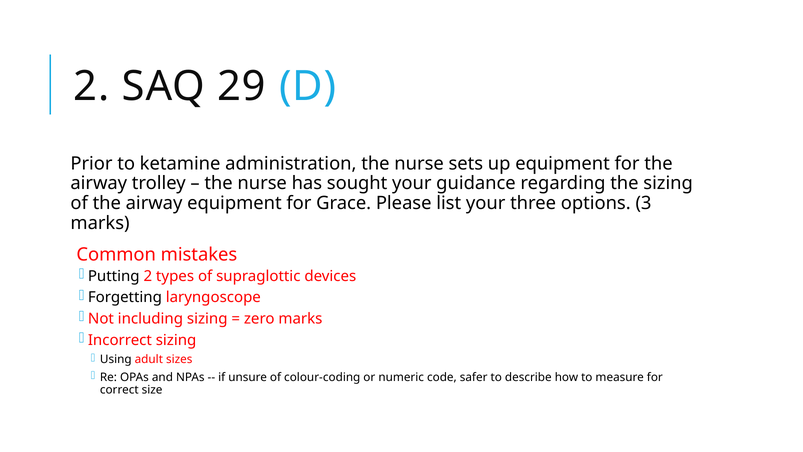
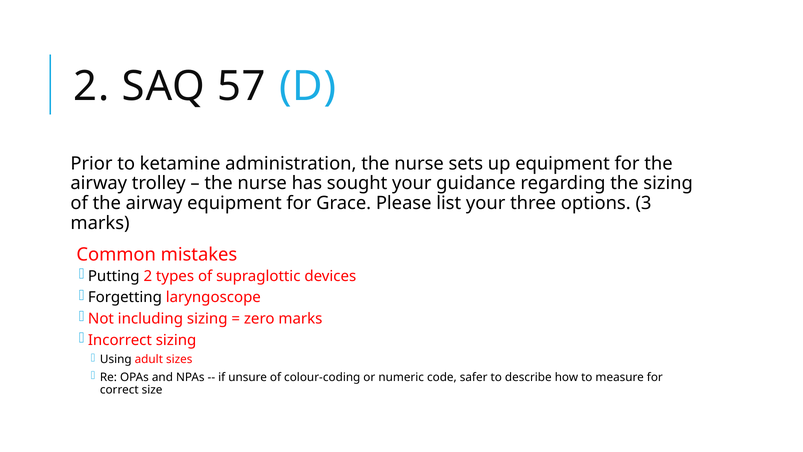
29: 29 -> 57 (242, 86)
